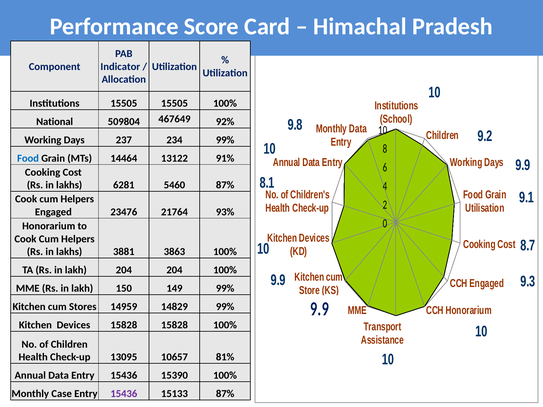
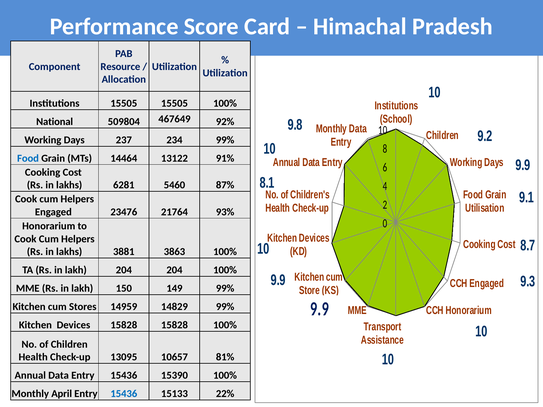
Indicator: Indicator -> Resource (120, 67)
Case: Case -> April (62, 394)
15436 colour: purple -> blue (124, 394)
15133 87%: 87% -> 22% (225, 394)
